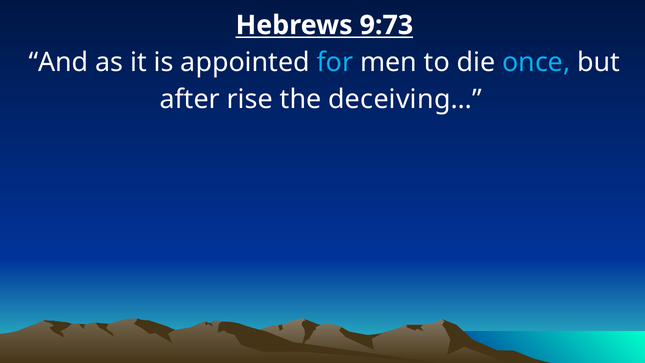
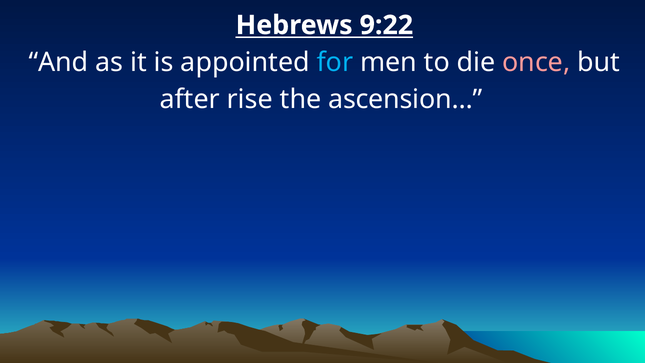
9:73: 9:73 -> 9:22 (386, 25)
once colour: light blue -> pink (536, 62)
deceiving…: deceiving… -> ascension… (405, 99)
